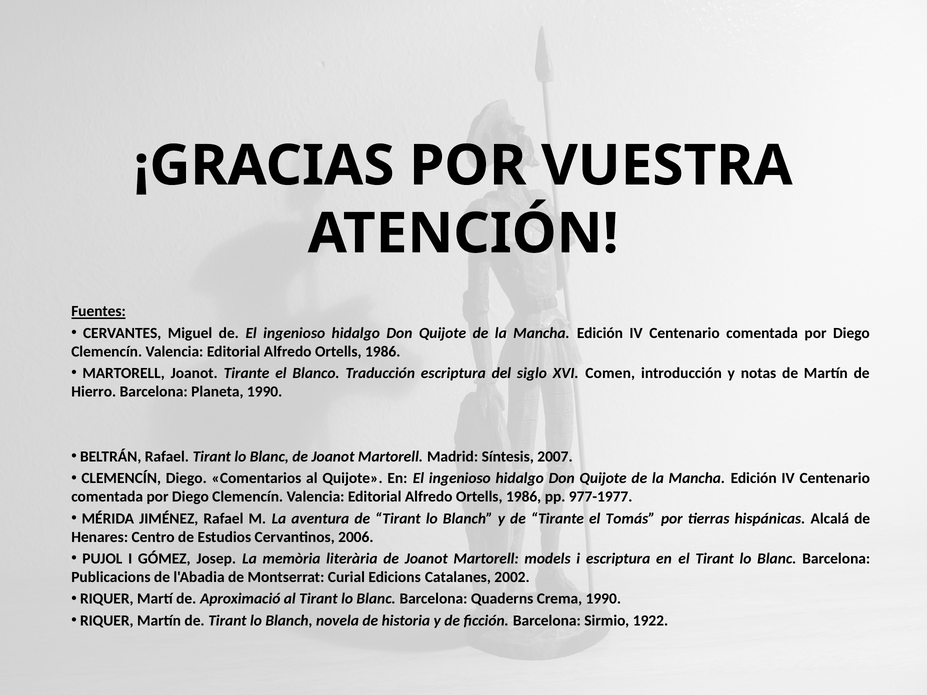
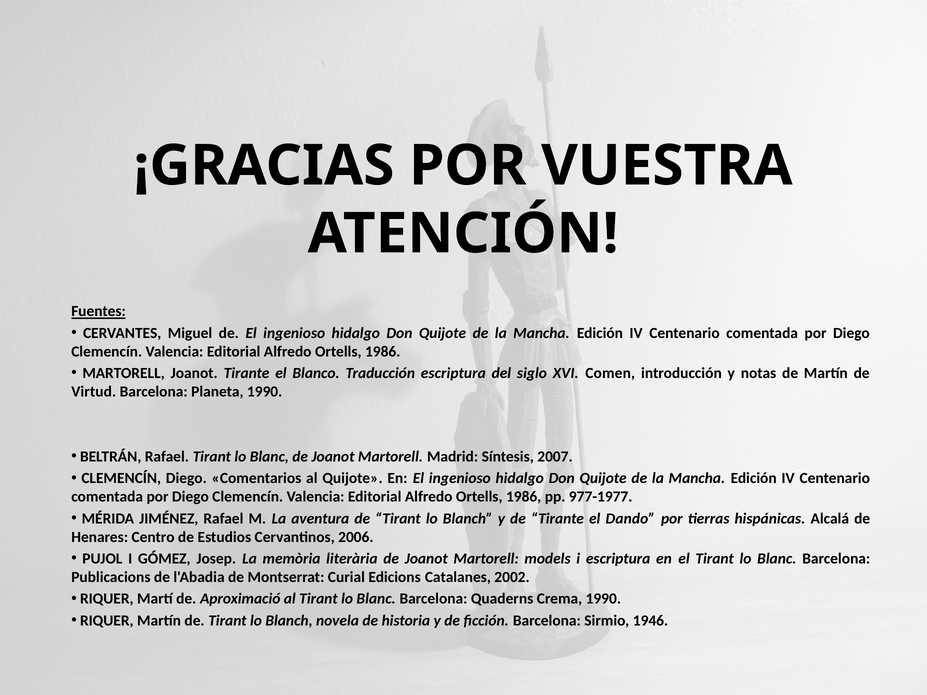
Hierro: Hierro -> Virtud (94, 392)
Tomás: Tomás -> Dando (630, 519)
1922: 1922 -> 1946 (650, 621)
